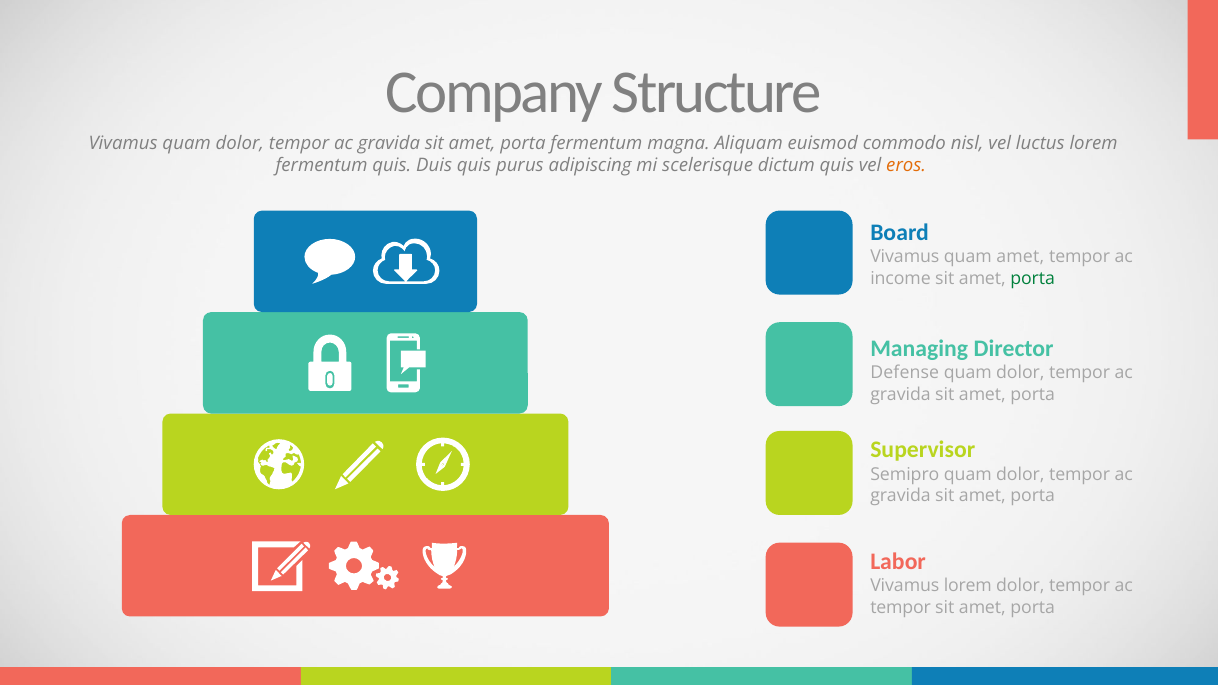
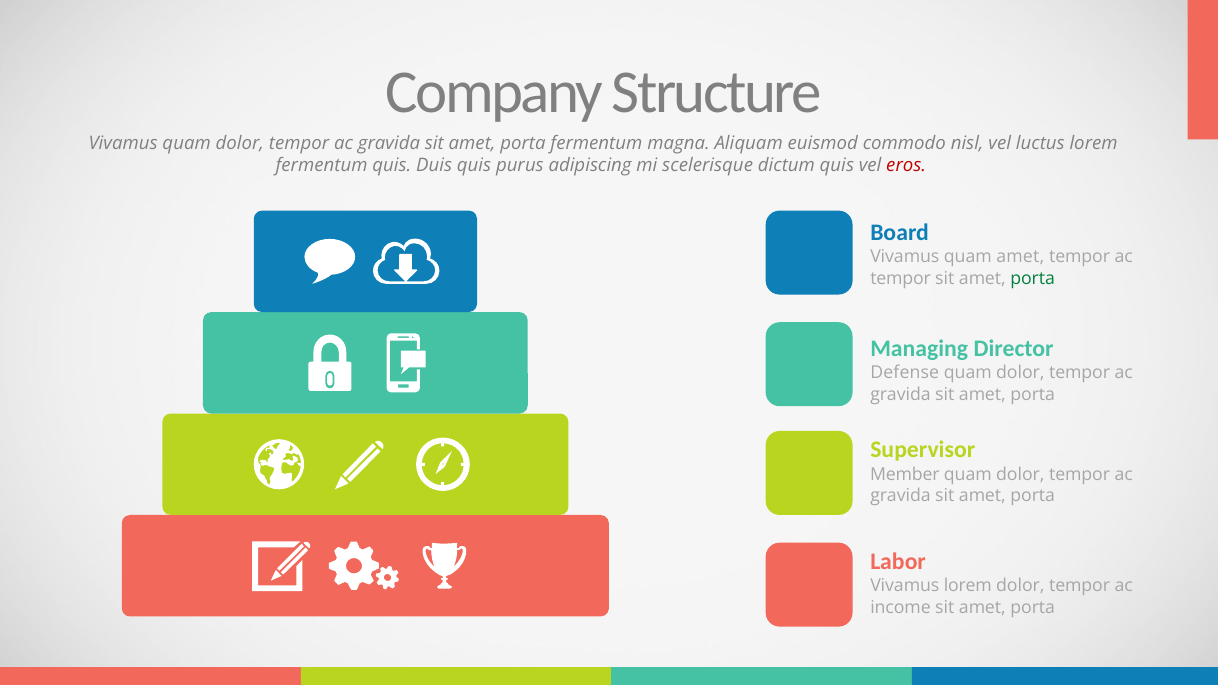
eros colour: orange -> red (906, 166)
income: income -> tempor (901, 278)
Semipro: Semipro -> Member (905, 475)
tempor: tempor -> income (901, 608)
